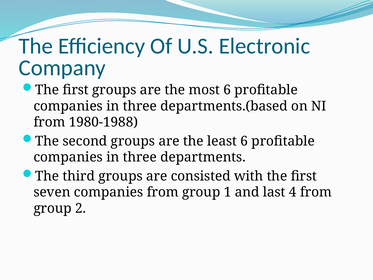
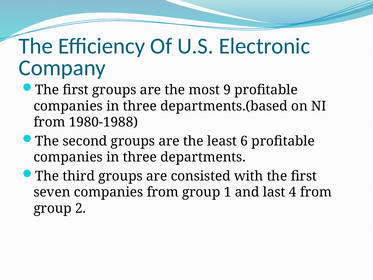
most 6: 6 -> 9 (227, 90)
